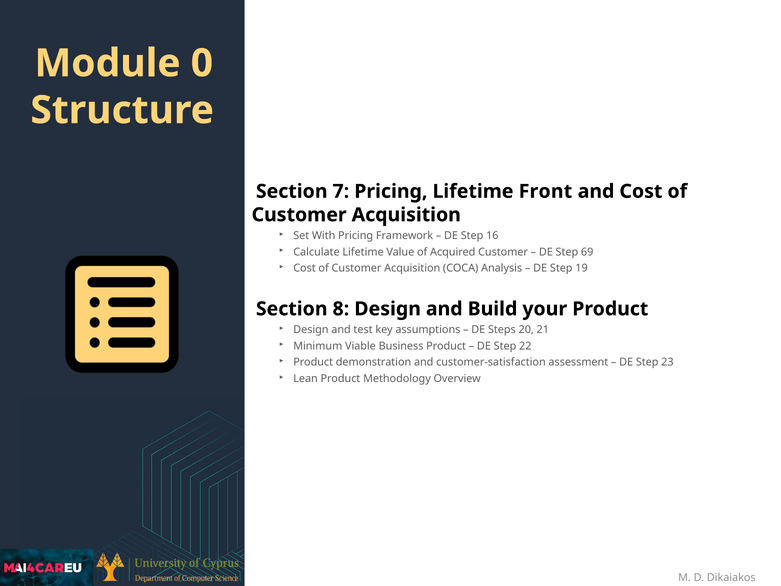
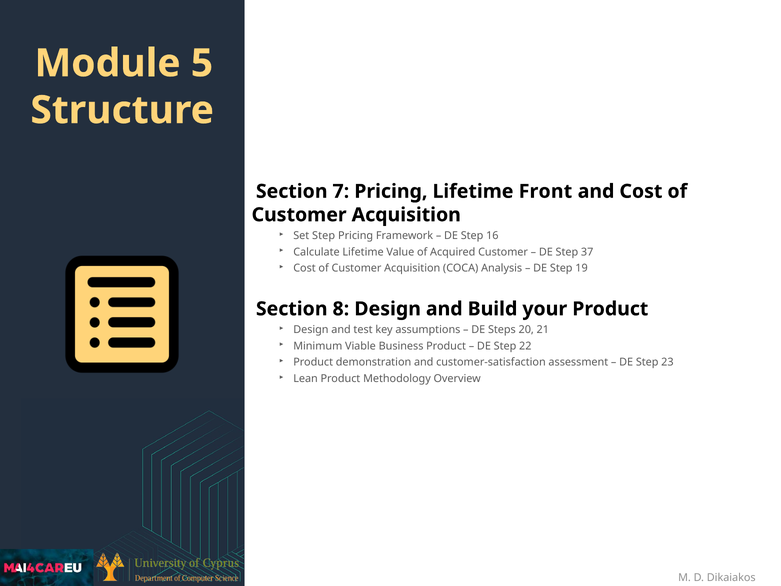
0: 0 -> 5 (202, 63)
Set With: With -> Step (324, 236)
69: 69 -> 37 (587, 252)
